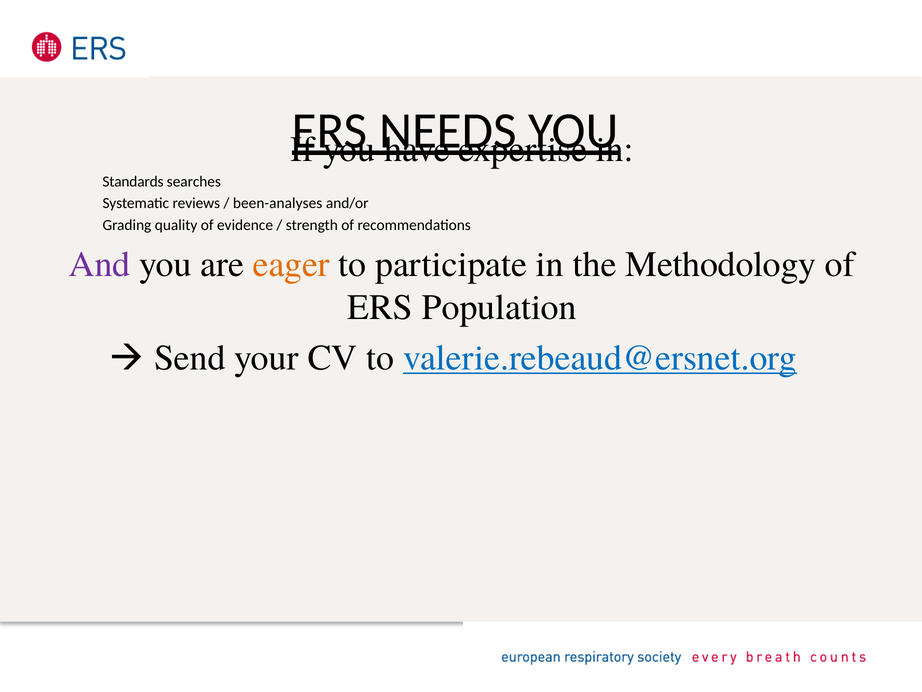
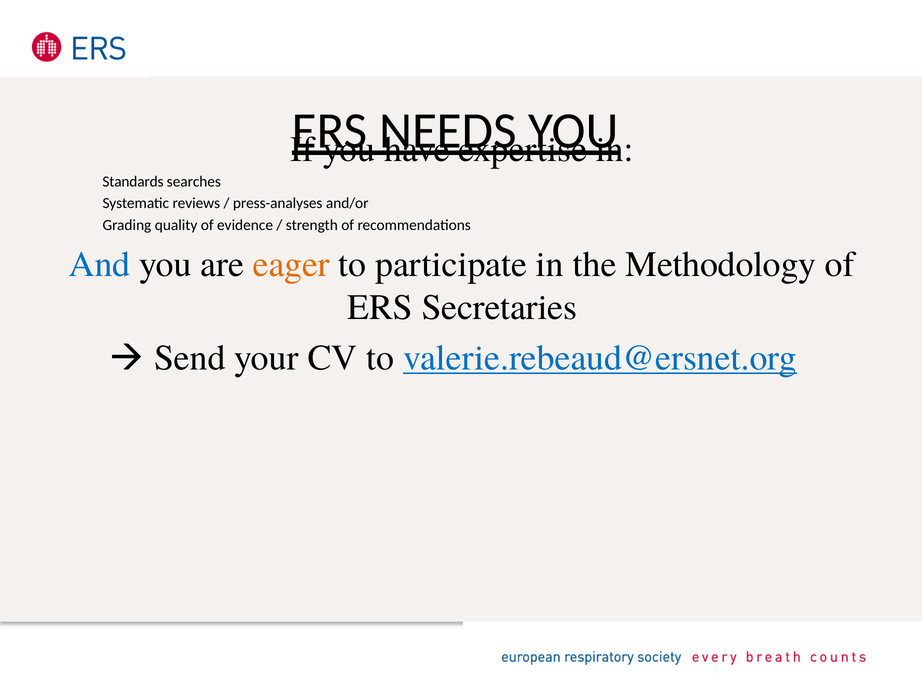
been-analyses: been-analyses -> press-analyses (278, 203)
And colour: purple -> blue (100, 264)
Population: Population -> Secretaries (499, 307)
